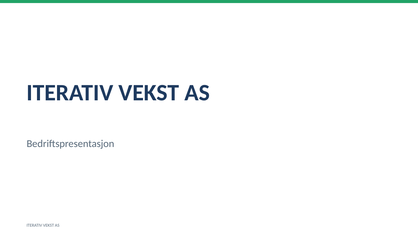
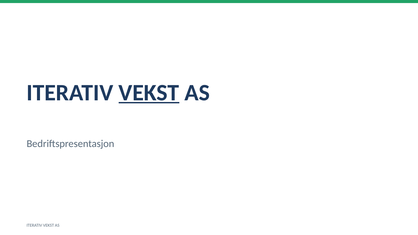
VEKST underline: none -> present (149, 93)
